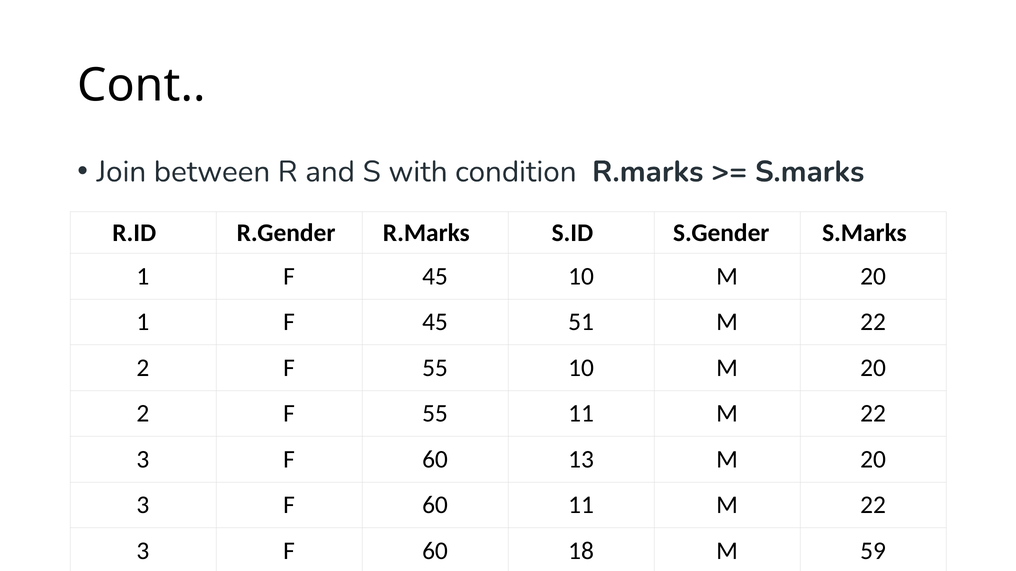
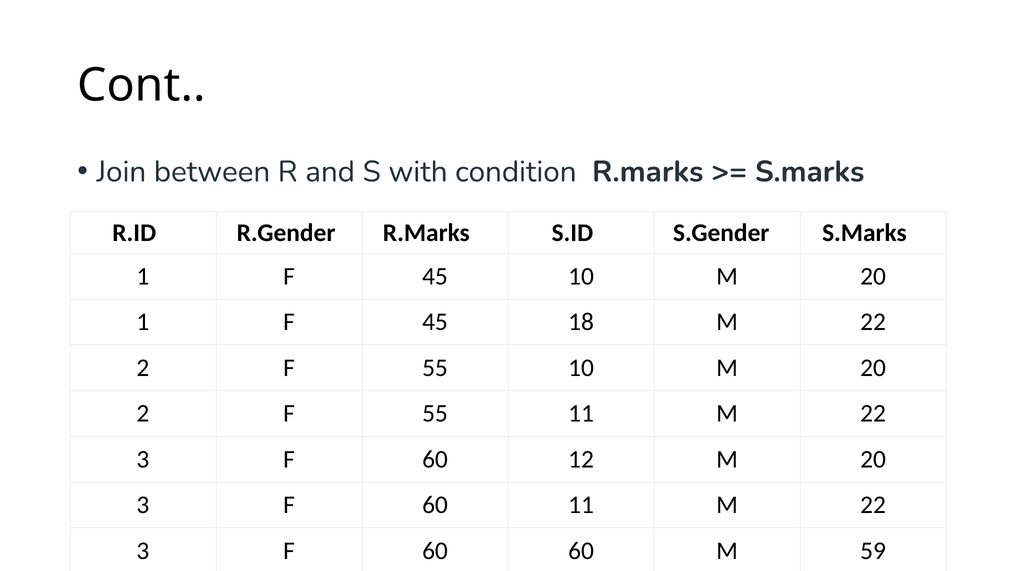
51: 51 -> 18 (581, 322)
13: 13 -> 12 (581, 460)
60 18: 18 -> 60 (581, 551)
